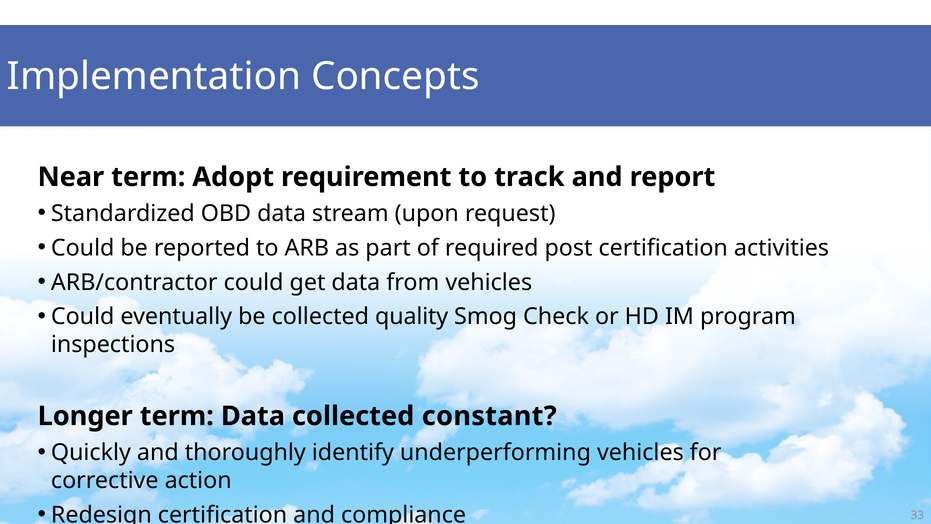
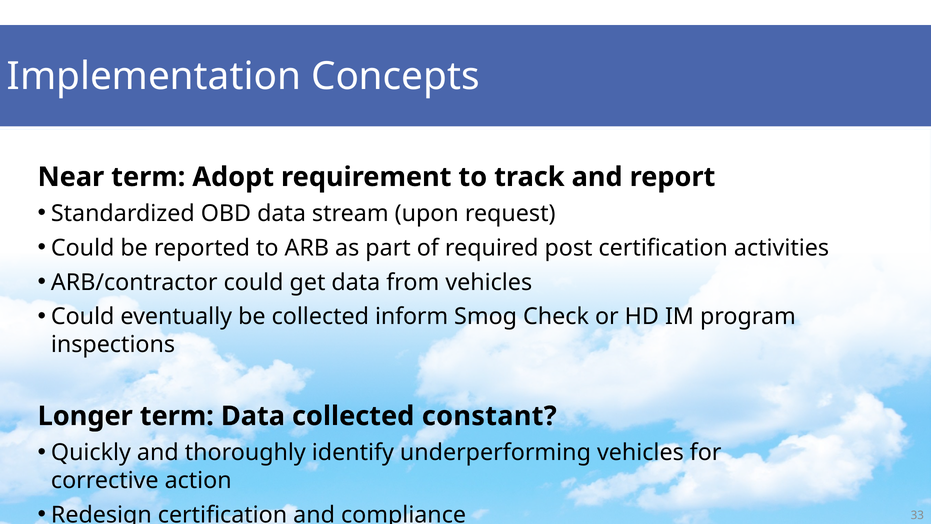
quality: quality -> inform (412, 317)
